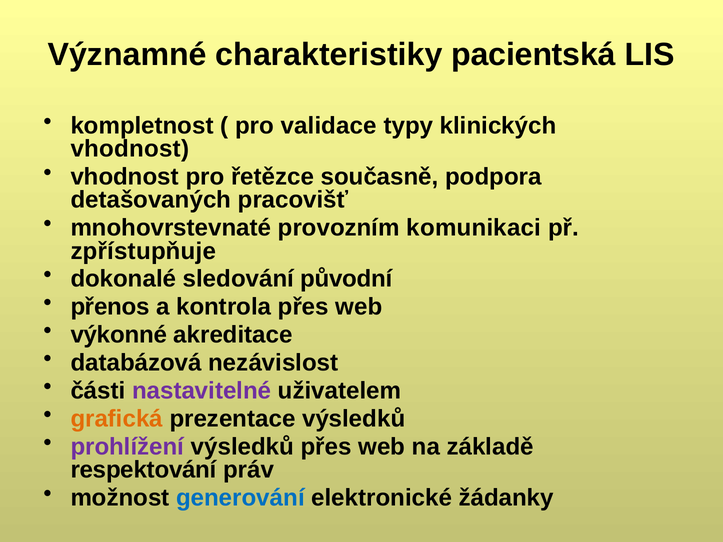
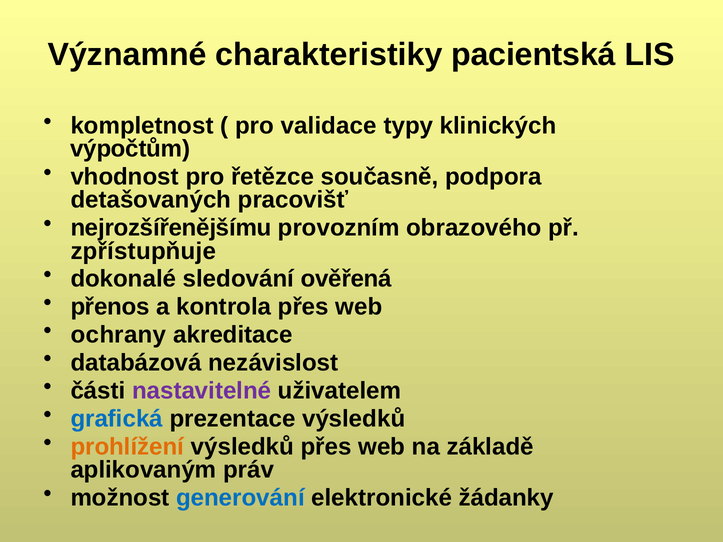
vhodnost: vhodnost -> výpočtům (130, 149)
mnohovrstevnaté: mnohovrstevnaté -> nejrozšířenějšímu (171, 228)
komunikaci: komunikaci -> obrazového (474, 228)
původní: původní -> ověřená (346, 279)
výkonné: výkonné -> ochrany (119, 335)
grafická colour: orange -> blue (117, 419)
prohlížení colour: purple -> orange (127, 447)
respektování: respektování -> aplikovaným (143, 470)
